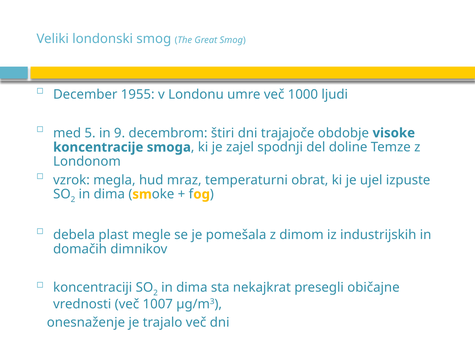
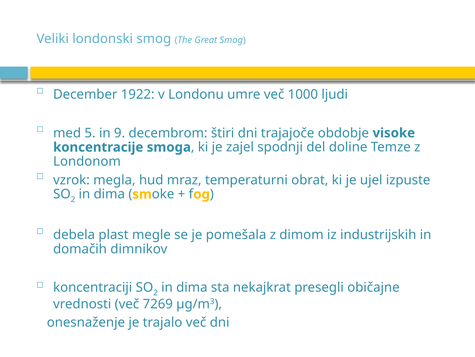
1955: 1955 -> 1922 (138, 94)
1007: 1007 -> 7269 (158, 303)
